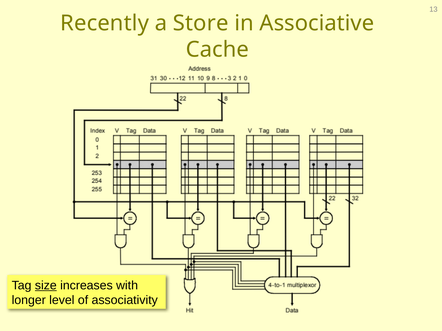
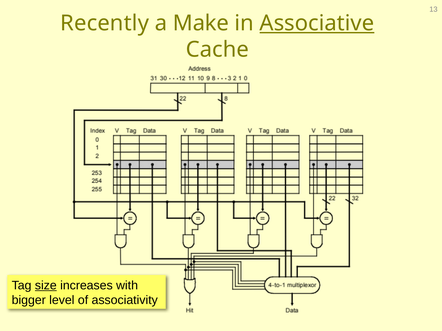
Store: Store -> Make (201, 23)
Associative underline: none -> present (317, 23)
longer: longer -> bigger (29, 301)
